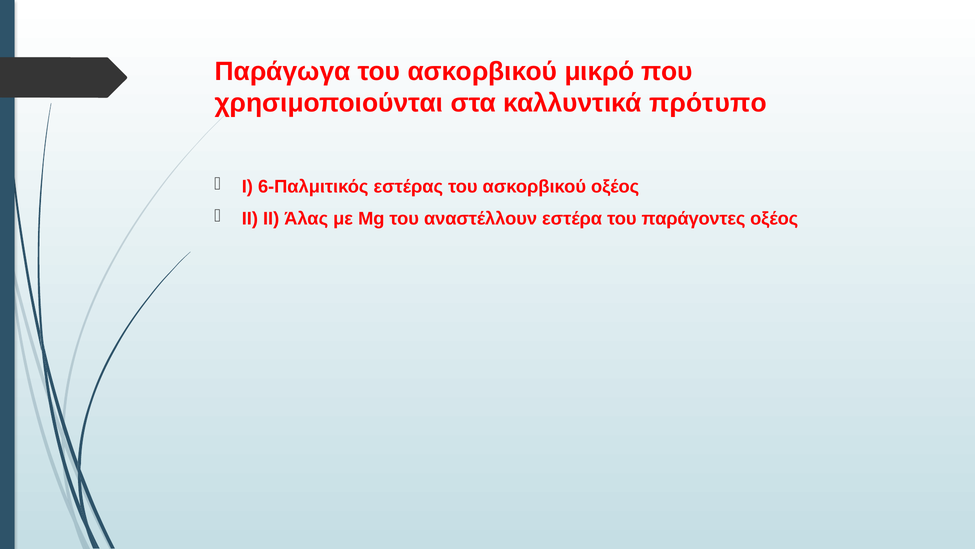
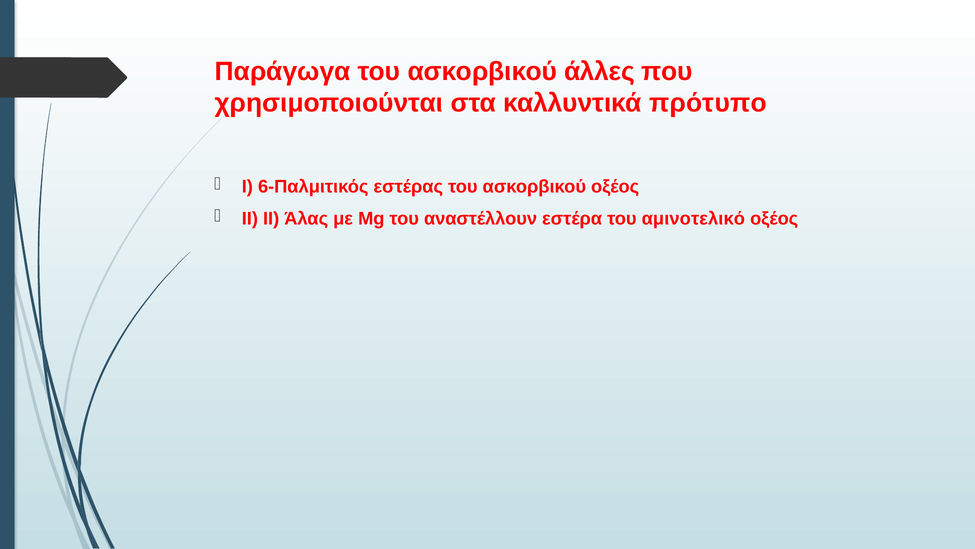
μικρό: μικρό -> άλλες (599, 71)
παράγοντες: παράγοντες -> αμινοτελικό (693, 219)
